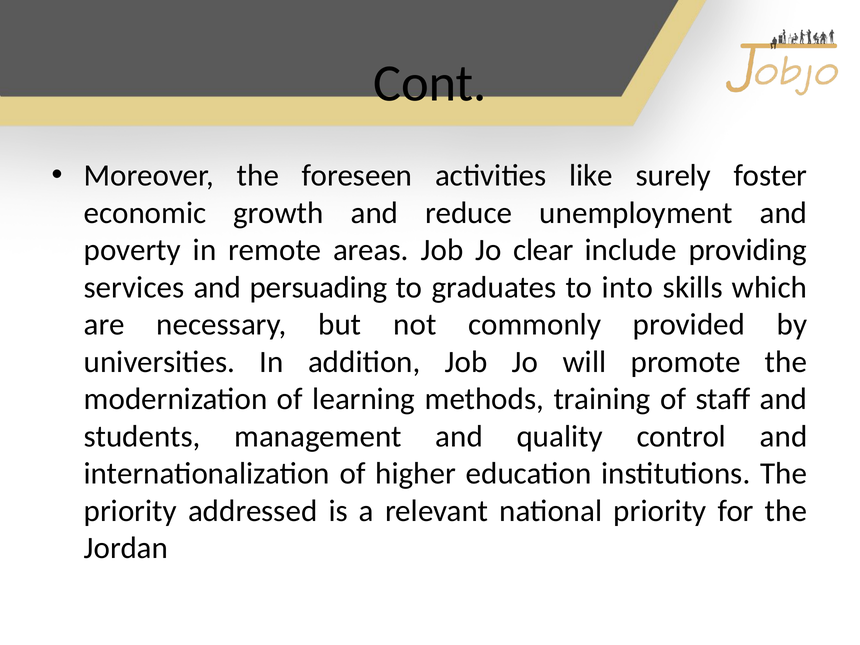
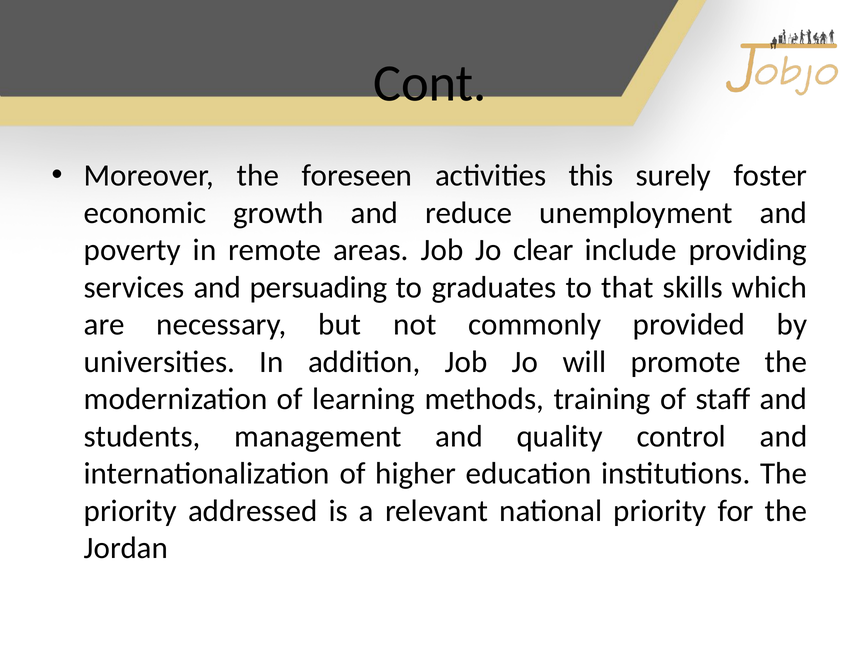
like: like -> this (591, 176)
into: into -> that (627, 287)
